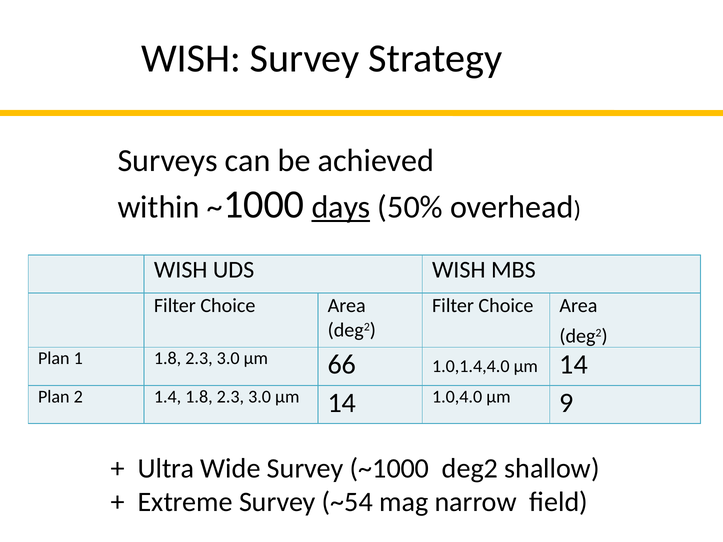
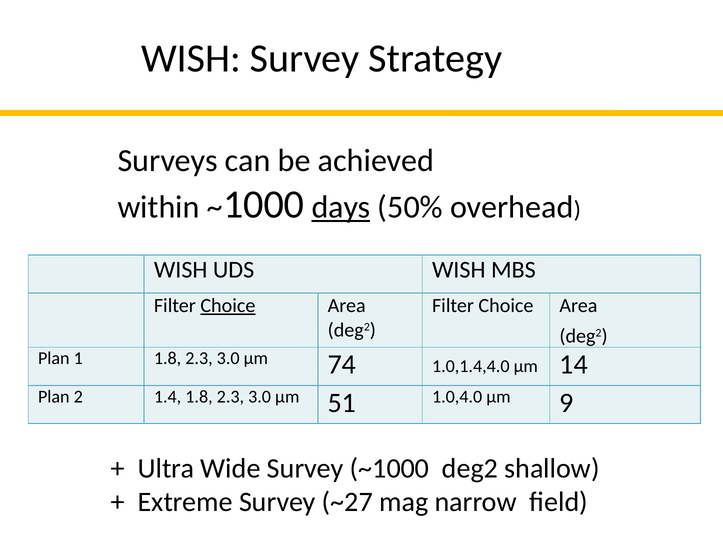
Choice underline: none -> present (228, 306)
66: 66 -> 74 (342, 365)
3.0 μm 14: 14 -> 51 (342, 403)
~54: ~54 -> ~27 (347, 502)
